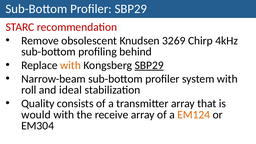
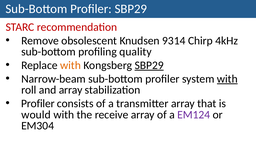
3269: 3269 -> 9314 (174, 41)
behind: behind -> quality (135, 52)
with underline: none -> present (227, 79)
and ideal: ideal -> array (71, 90)
Quality: Quality -> Profiler (38, 104)
EM124 colour: orange -> purple (194, 115)
